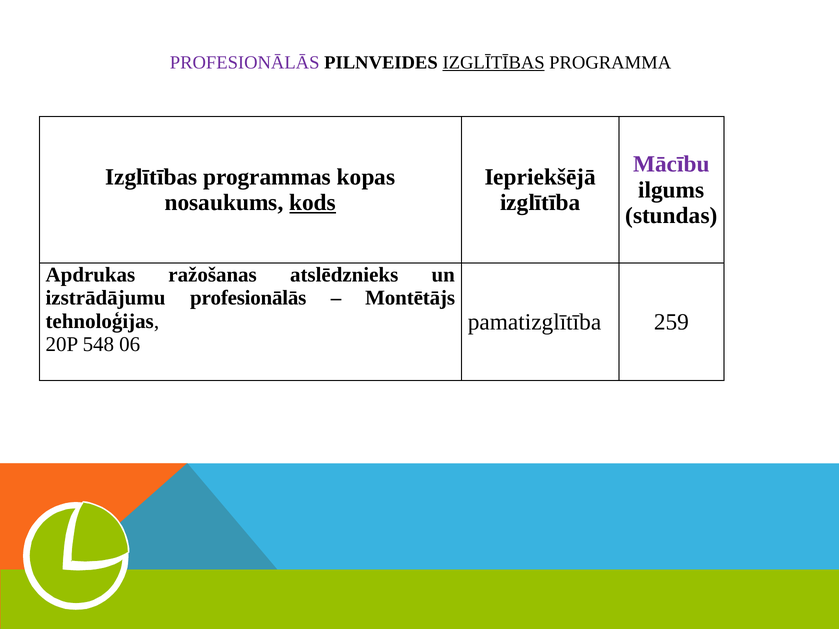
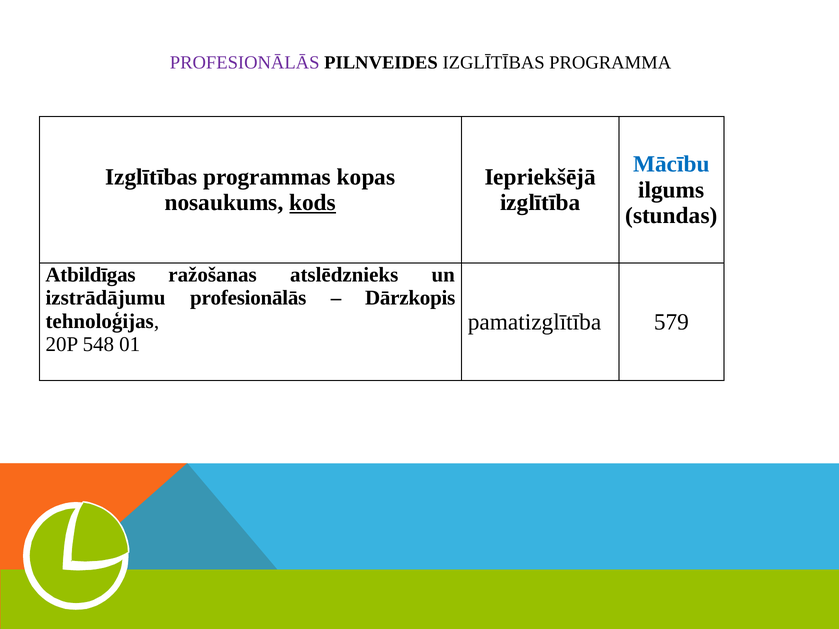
IZGLĪTĪBAS underline: present -> none (494, 63)
Mācību colour: purple -> blue (671, 164)
Apdrukas: Apdrukas -> Atbildīgas (91, 275)
Montētājs: Montētājs -> Dārzkopis (410, 298)
259: 259 -> 579 (671, 322)
06: 06 -> 01 (130, 345)
